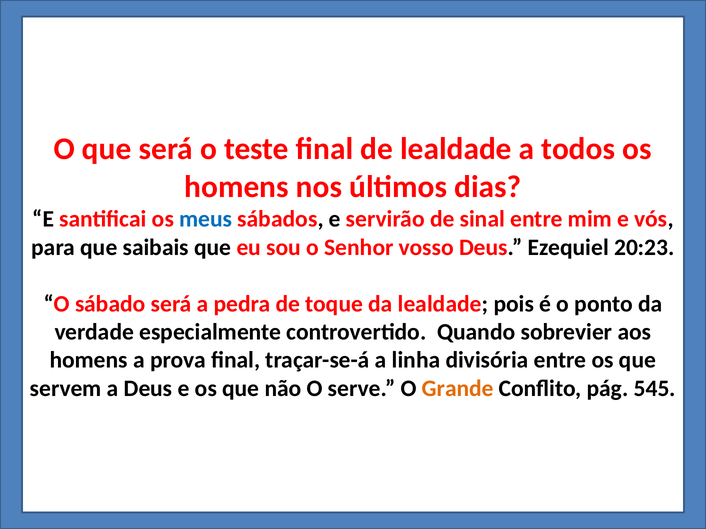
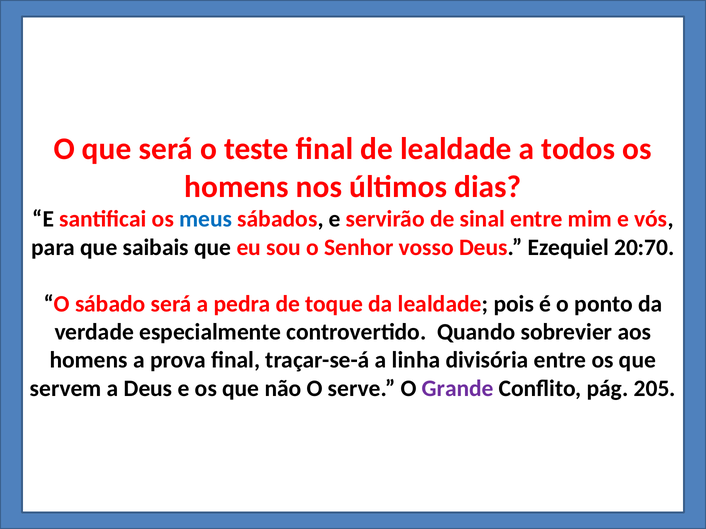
20:23: 20:23 -> 20:70 (644, 248)
Grande colour: orange -> purple (458, 389)
545: 545 -> 205 (655, 389)
